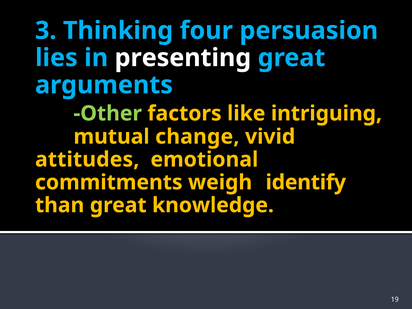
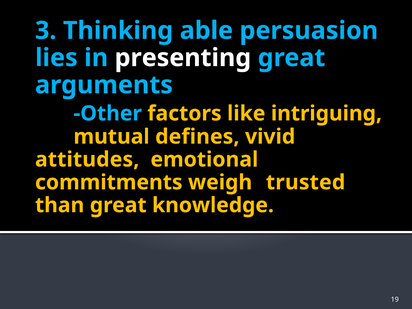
four: four -> able (206, 31)
Other colour: light green -> light blue (108, 113)
change: change -> defines (197, 137)
identify: identify -> trusted (306, 182)
